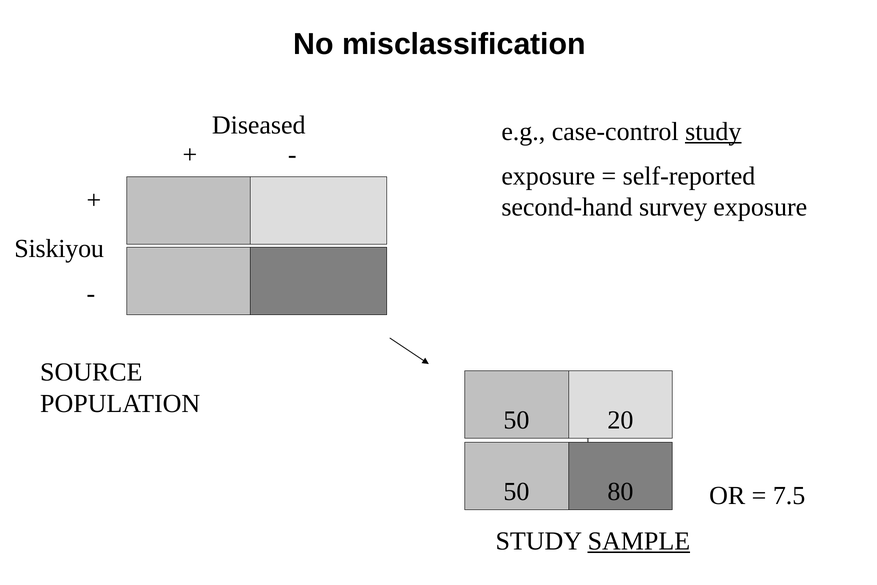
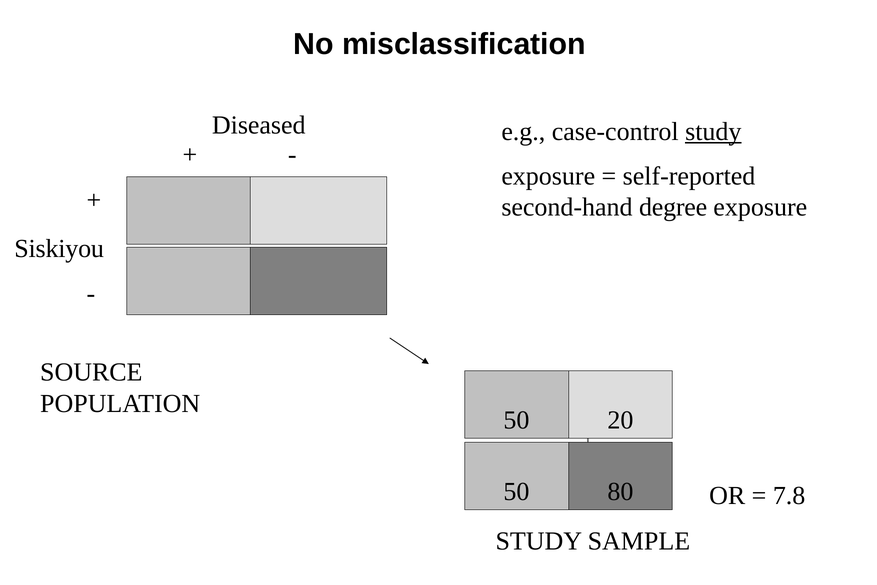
survey: survey -> degree (673, 207)
7.5: 7.5 -> 7.8 (789, 495)
SAMPLE underline: present -> none (639, 541)
